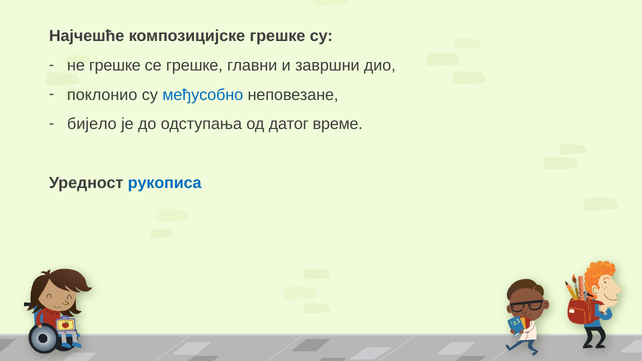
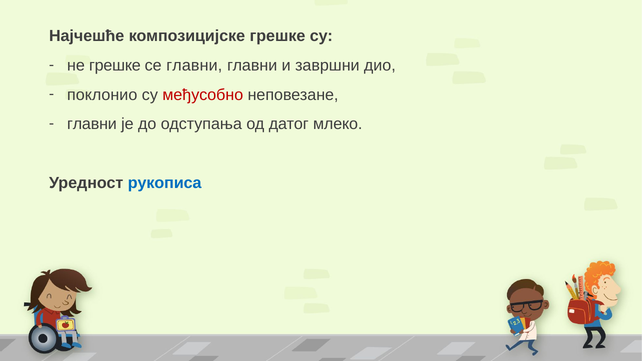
се грешке: грешке -> главни (194, 65)
међусобно colour: blue -> red (203, 95)
бијело: бијело -> главни (92, 124)
време: време -> млеко (338, 124)
